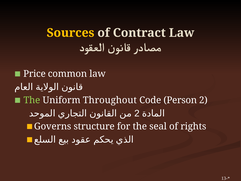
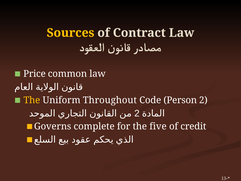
The colour: light green -> yellow (32, 100)
structure: structure -> complete (94, 126)
seal: seal -> five (158, 126)
rights: rights -> credit (193, 126)
